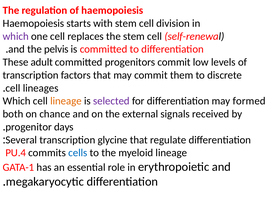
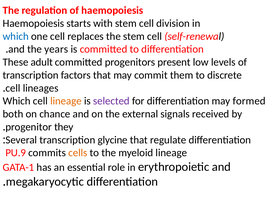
which colour: purple -> blue (16, 36)
pelvis: pelvis -> years (56, 49)
progenitors commit: commit -> present (174, 62)
days: days -> they (64, 127)
PU.4: PU.4 -> PU.9 (16, 153)
cells colour: blue -> orange (78, 153)
